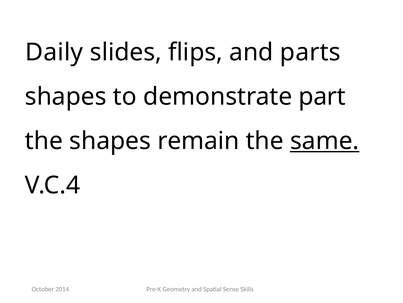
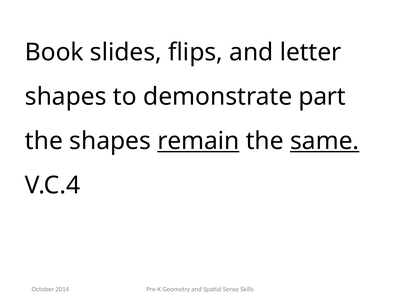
Daily: Daily -> Book (54, 52)
parts: parts -> letter (311, 52)
remain underline: none -> present (198, 141)
